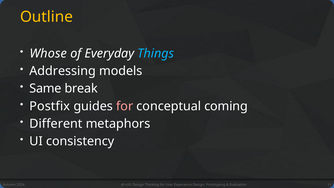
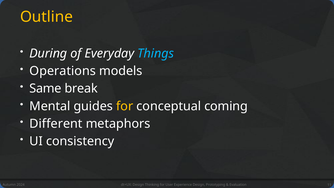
Whose: Whose -> During (48, 53)
Addressing: Addressing -> Operations (63, 71)
Postfix: Postfix -> Mental (50, 106)
for colour: pink -> yellow (125, 106)
